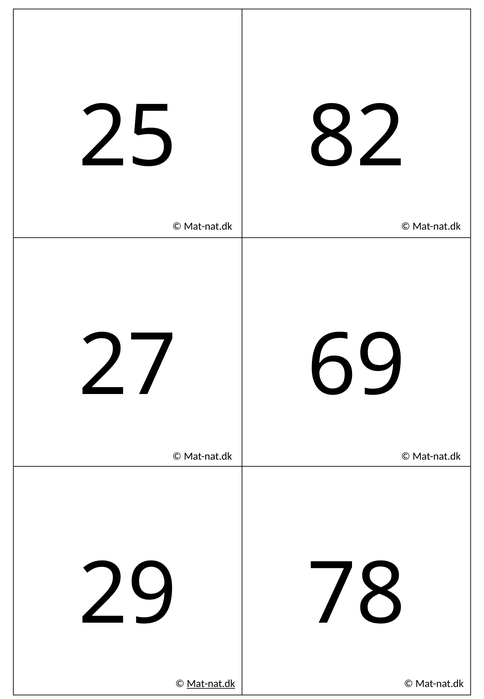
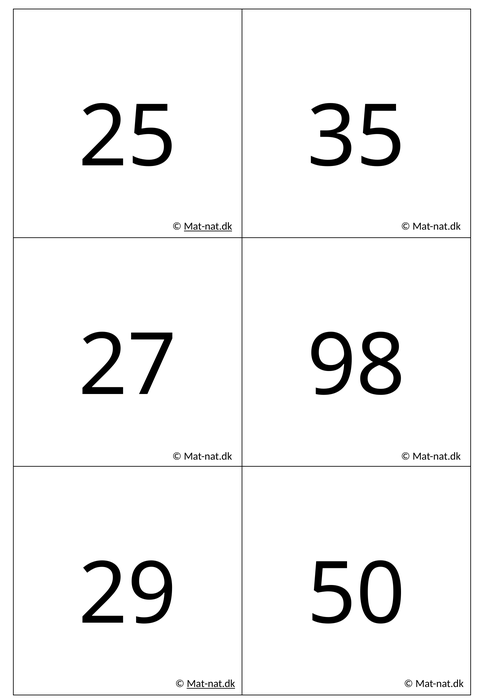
82: 82 -> 35 (356, 137)
Mat-nat.dk underline: none -> present (208, 226)
69: 69 -> 98 (356, 366)
78: 78 -> 50 (356, 595)
